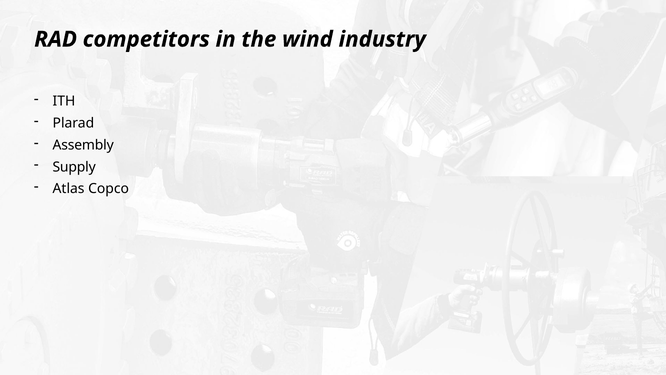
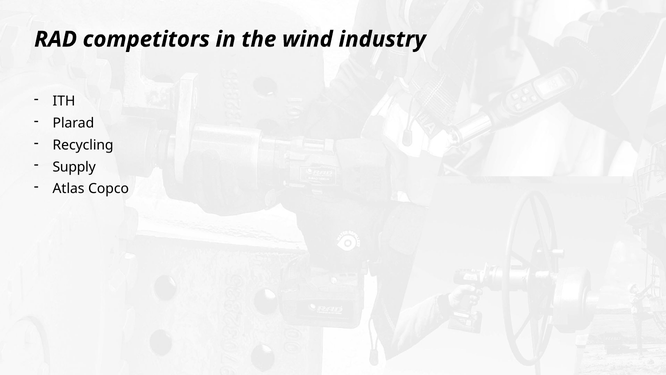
Assembly: Assembly -> Recycling (83, 145)
